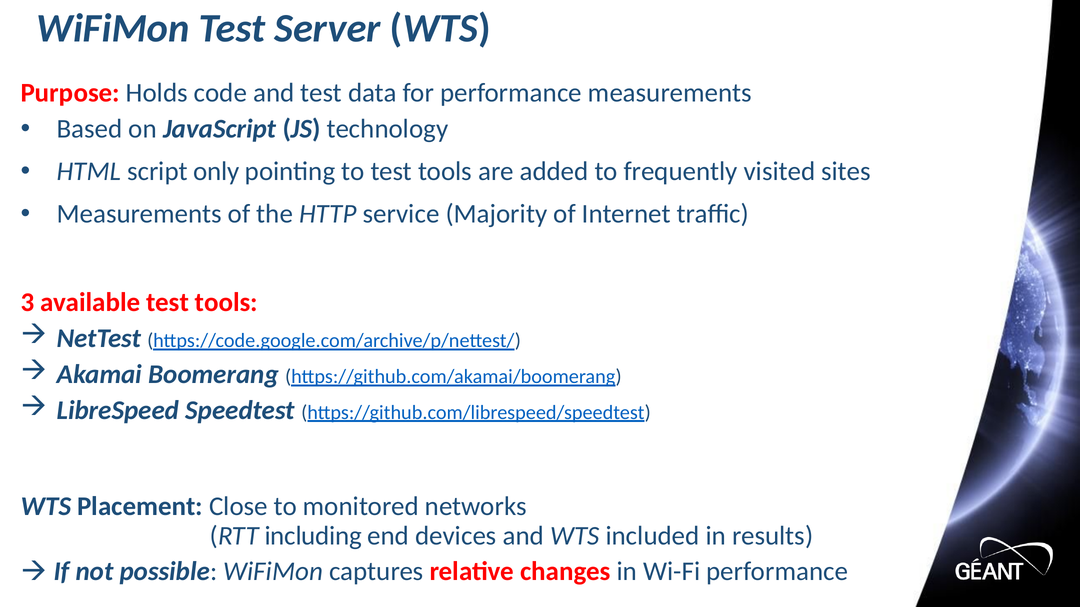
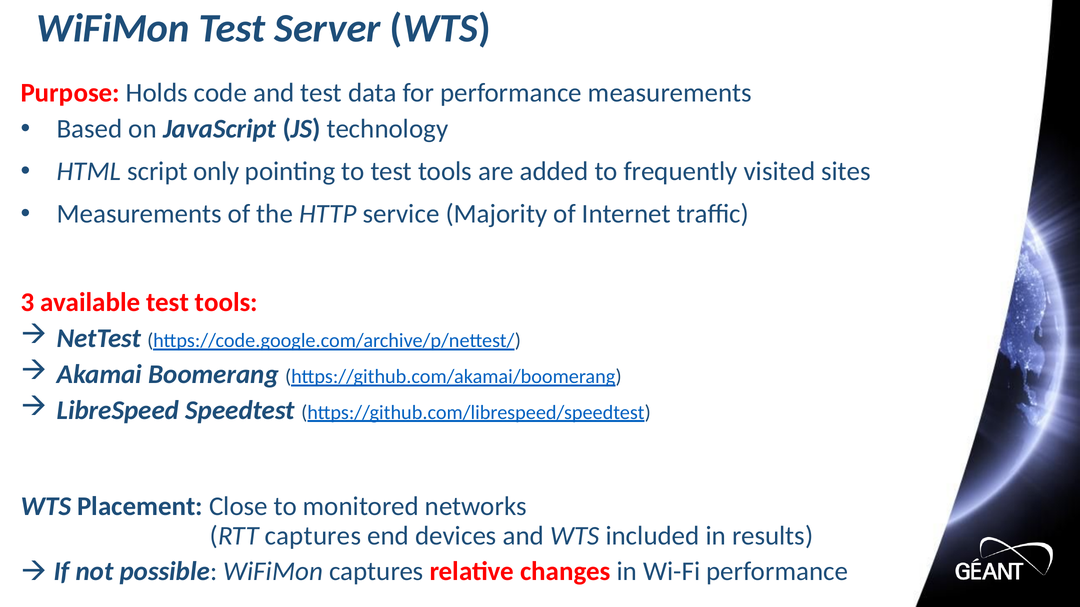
RTT including: including -> captures (313, 536)
